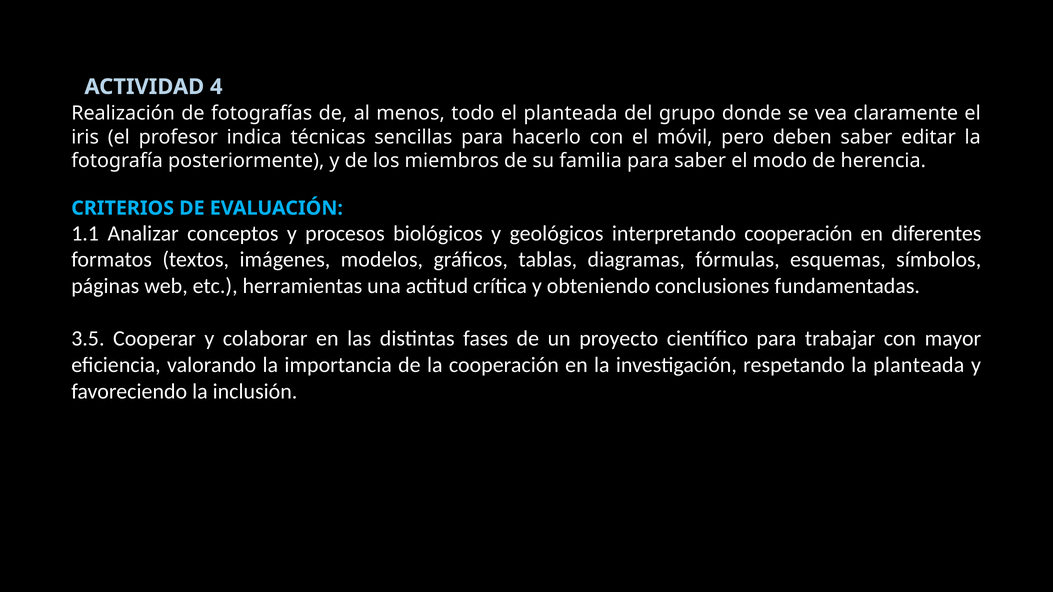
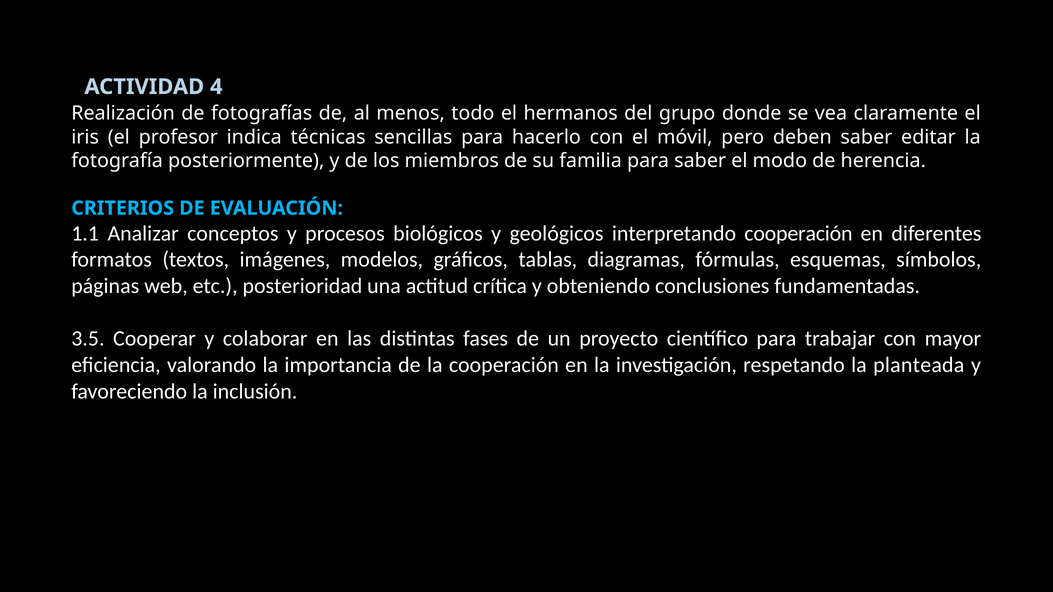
el planteada: planteada -> hermanos (571, 114)
herramientas: herramientas -> posterioridad (302, 286)
